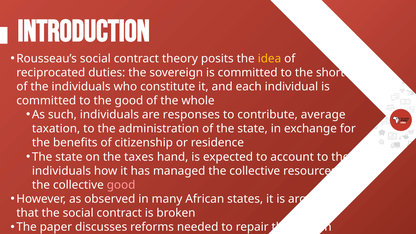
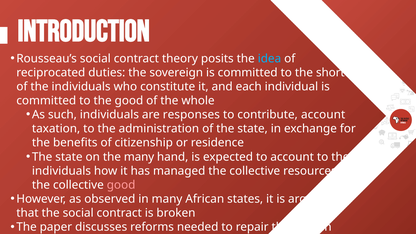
idea colour: yellow -> light blue (269, 58)
contribute average: average -> account (323, 115)
the taxes: taxes -> many (139, 157)
